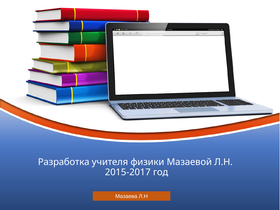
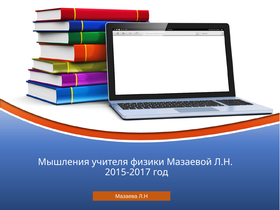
Разработка: Разработка -> Мышления (64, 162)
